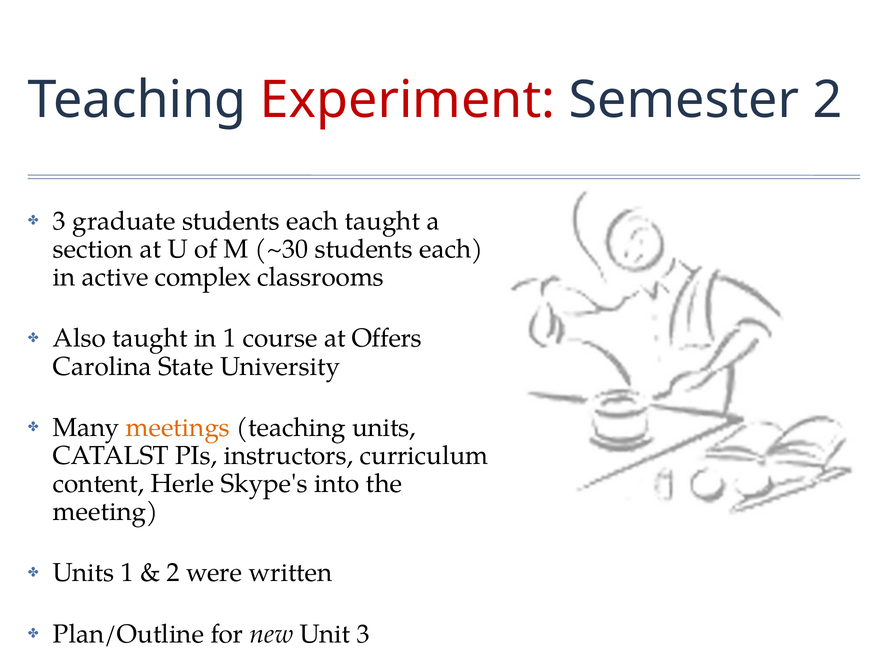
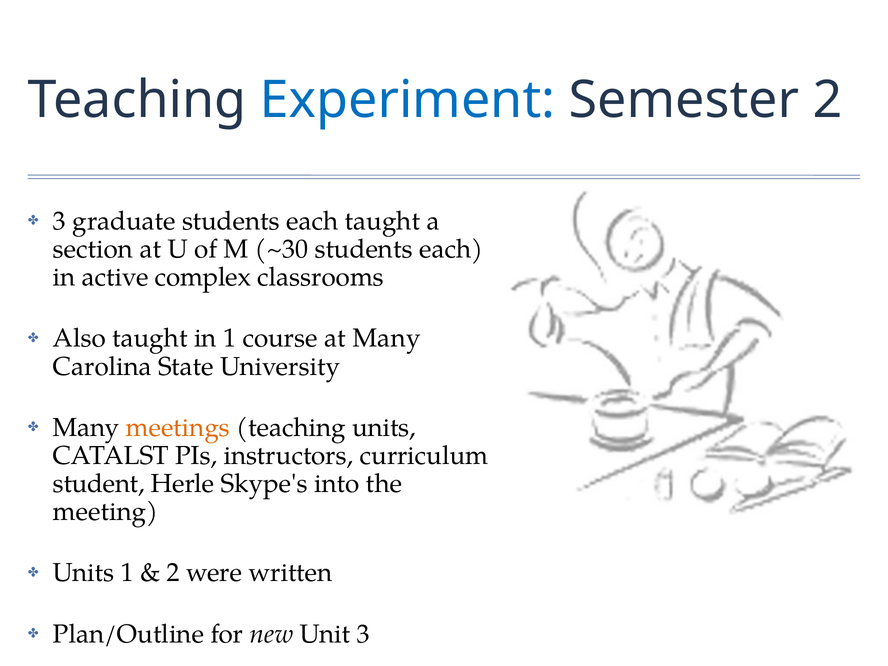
Experiment colour: red -> blue (408, 100)
at Offers: Offers -> Many (387, 338)
content: content -> student (99, 484)
